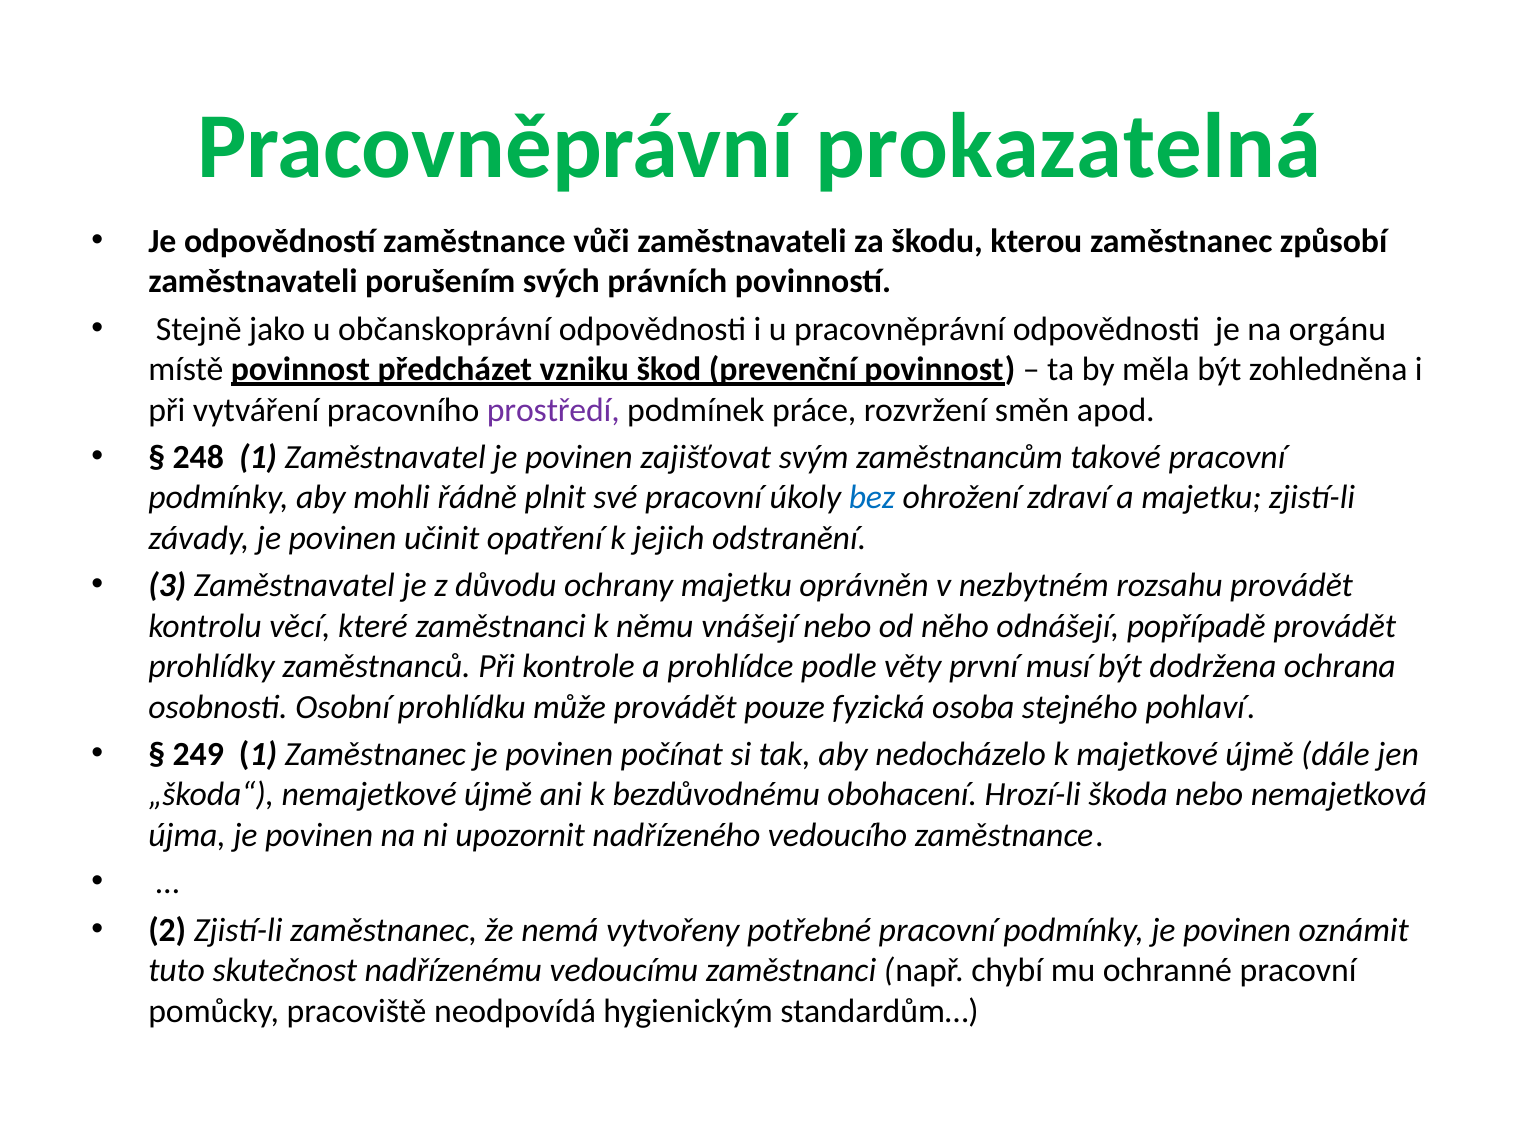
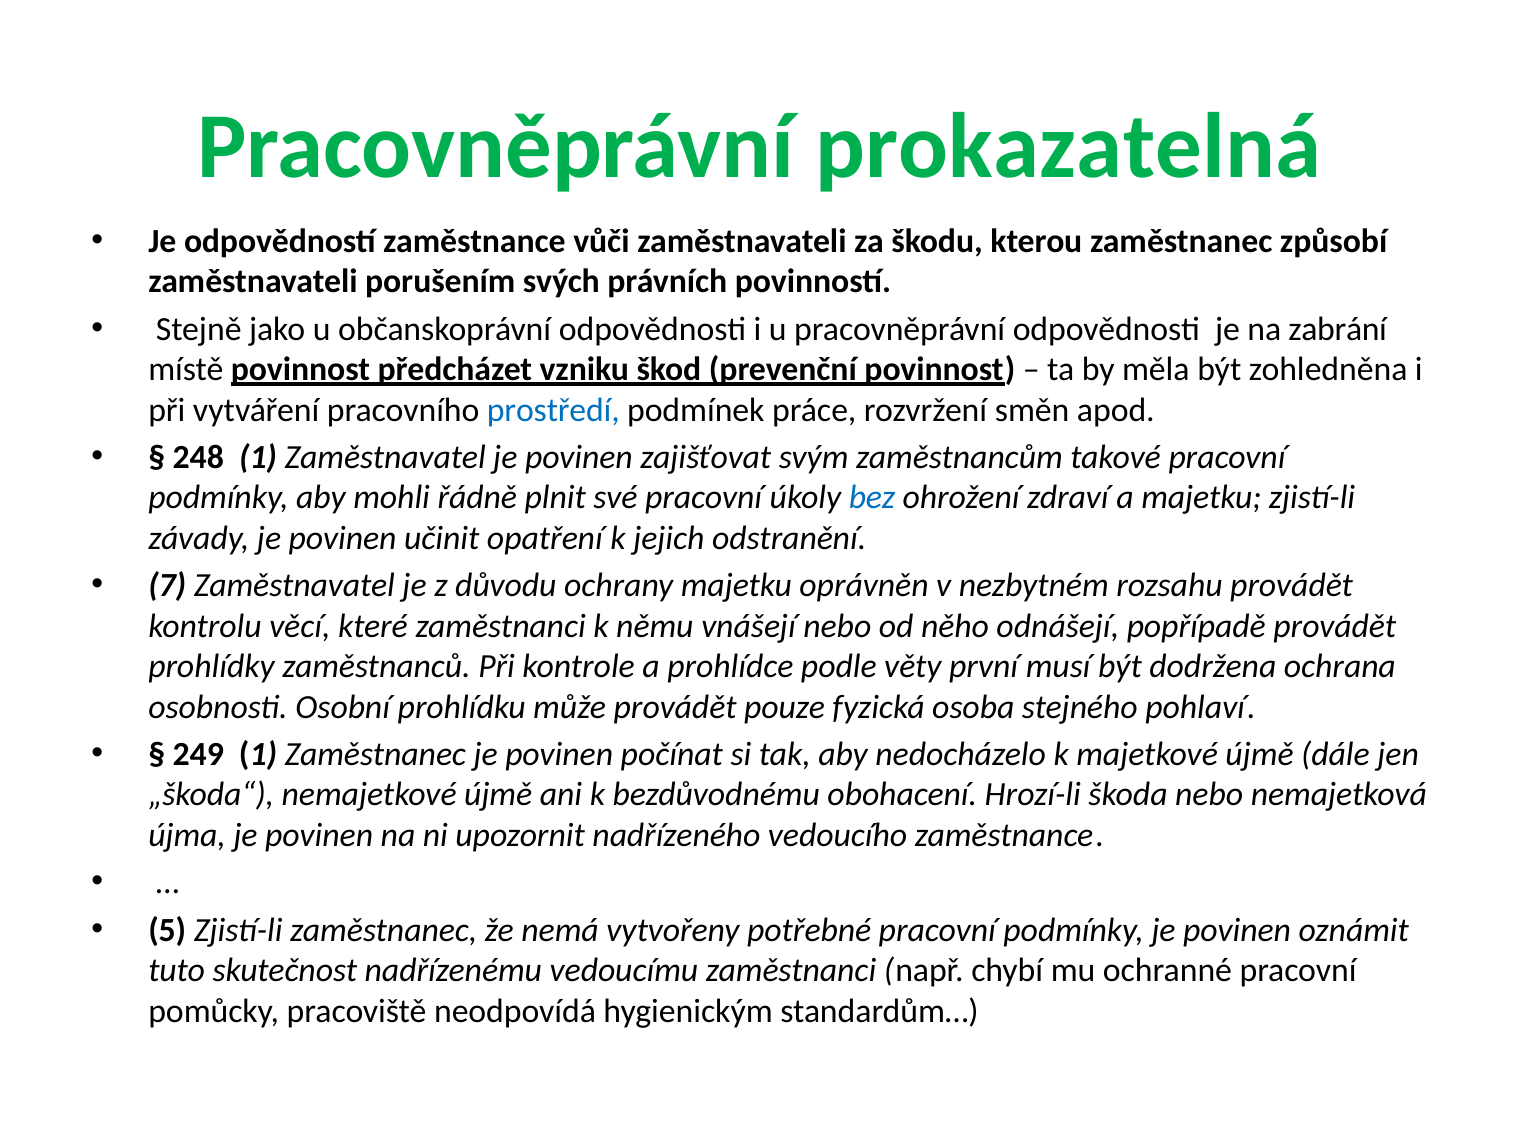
orgánu: orgánu -> zabrání (1338, 329)
prostředí colour: purple -> blue (553, 410)
3: 3 -> 7 (167, 586)
2: 2 -> 5 (167, 930)
